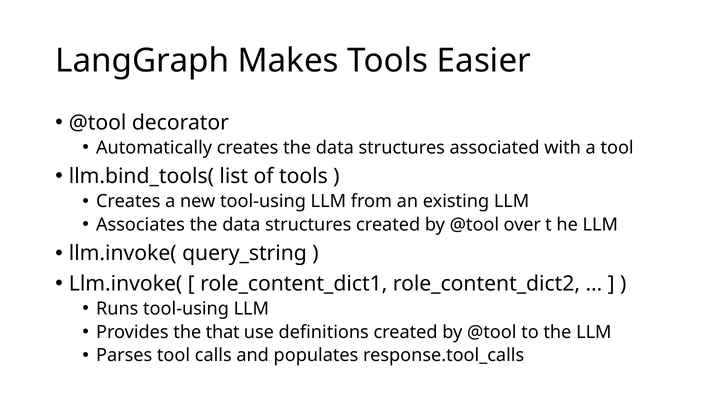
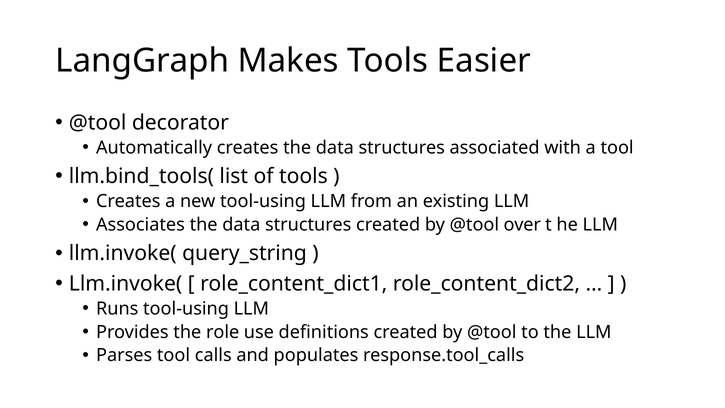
that: that -> role (223, 332)
